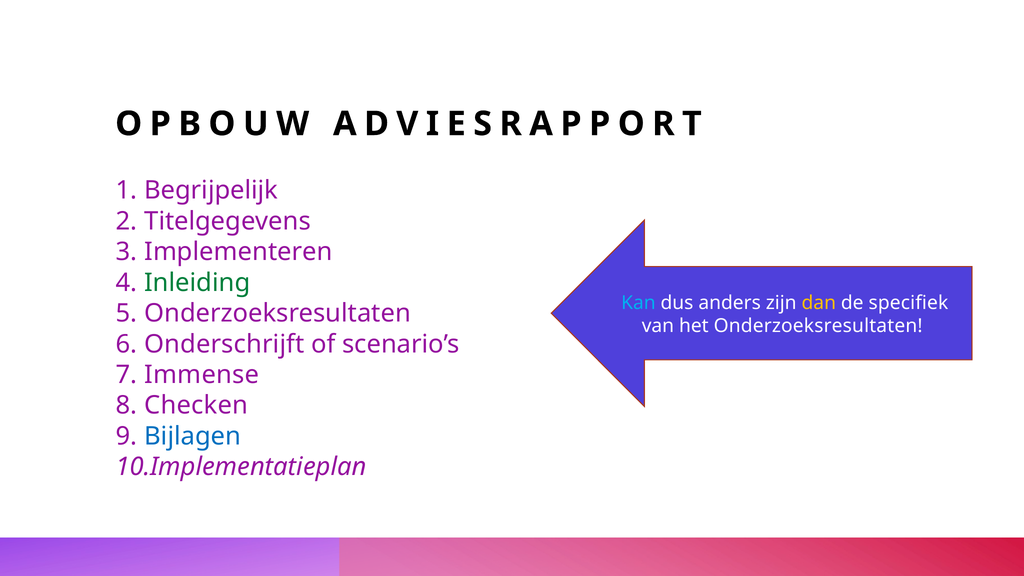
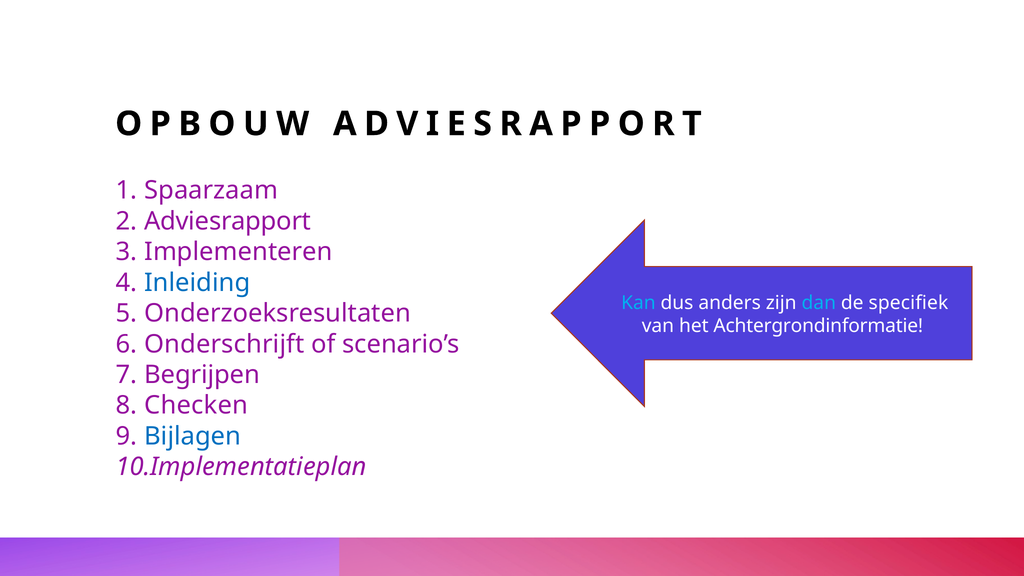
Begrijpelijk: Begrijpelijk -> Spaarzaam (211, 190)
Titelgegevens: Titelgegevens -> Adviesrapport (228, 221)
Inleiding colour: green -> blue (197, 283)
dan colour: yellow -> light blue (819, 303)
het Onderzoeksresultaten: Onderzoeksresultaten -> Achtergrondinformatie (818, 326)
Immense: Immense -> Begrijpen (202, 375)
